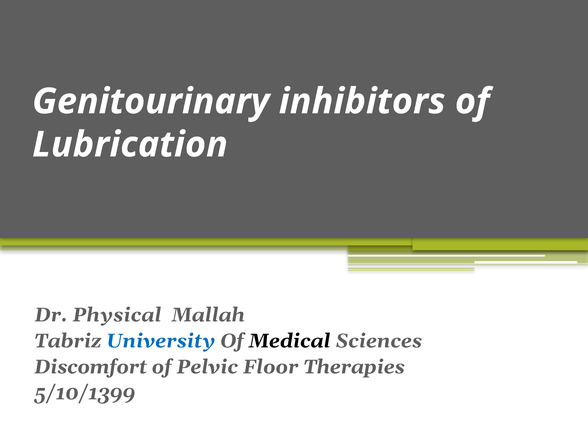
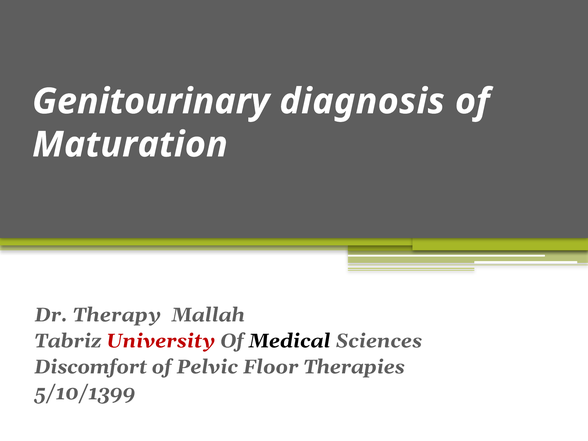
inhibitors: inhibitors -> diagnosis (362, 101)
Lubrication: Lubrication -> Maturation (130, 145)
Physical: Physical -> Therapy (117, 315)
University colour: blue -> red (161, 341)
